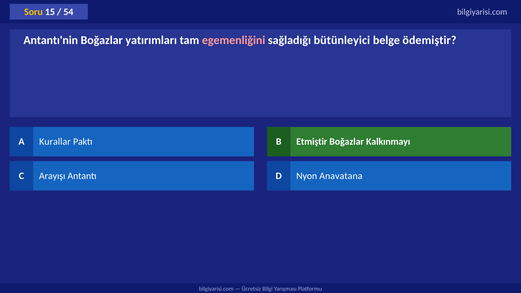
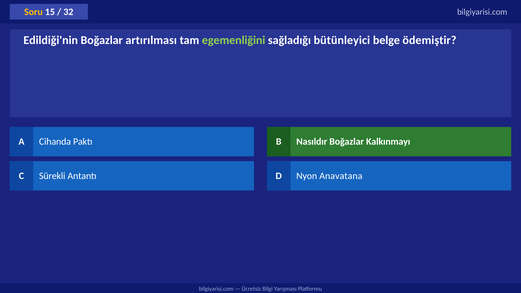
54: 54 -> 32 (68, 12)
Antantı'nin: Antantı'nin -> Edildiği'nin (51, 40)
yatırımları: yatırımları -> artırılması (151, 40)
egemenliğini colour: pink -> light green (234, 40)
Kurallar: Kurallar -> Cihanda (55, 142)
Etmiştir: Etmiştir -> Nasıldır (312, 142)
Arayışı: Arayışı -> Sürekli (52, 176)
